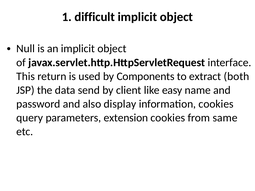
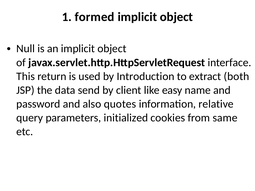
difficult: difficult -> formed (95, 17)
Components: Components -> Introduction (145, 76)
display: display -> quotes (120, 104)
information cookies: cookies -> relative (216, 104)
extension: extension -> initialized (126, 118)
